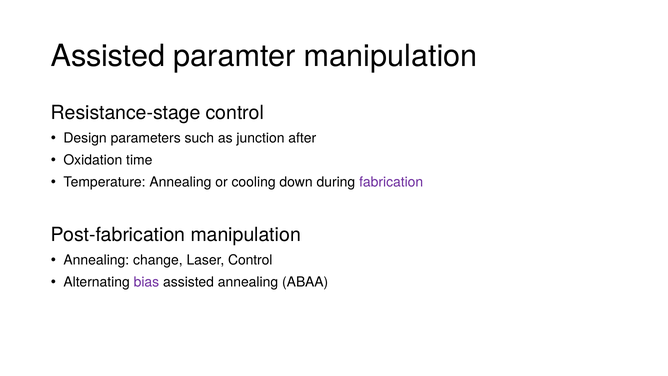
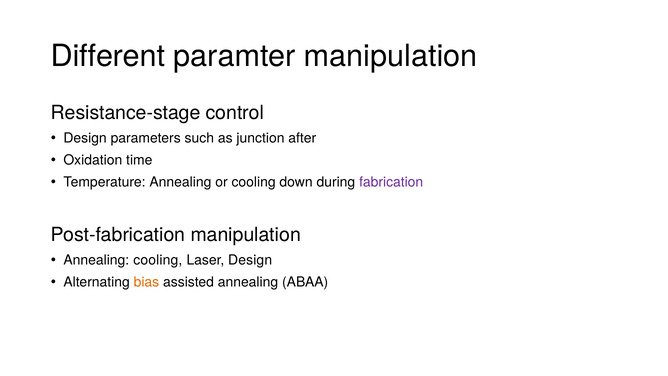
Assisted: Assisted -> Different (108, 56)
Annealing change: change -> cooling (158, 260)
Laser Control: Control -> Design (250, 260)
bias colour: purple -> orange (146, 282)
